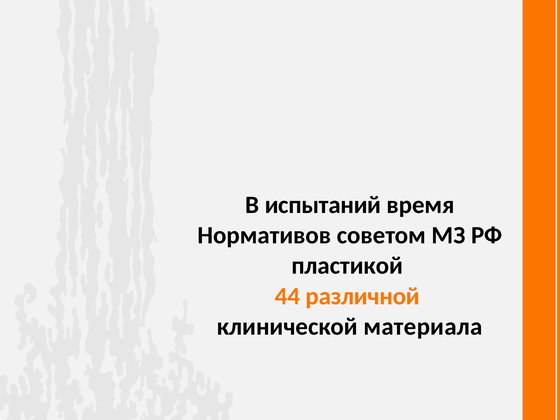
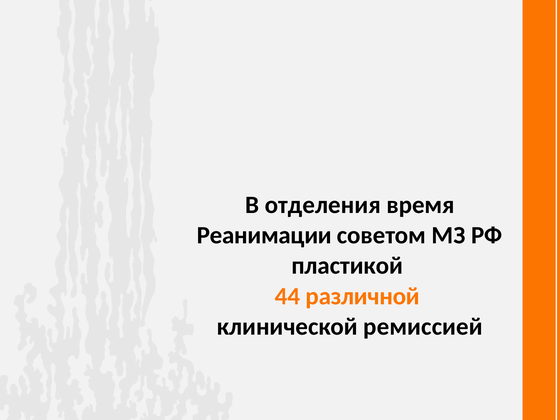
испытаний: испытаний -> отделения (323, 205)
Нормативов: Нормативов -> Реанимации (264, 235)
материала: материала -> ремиссией (423, 327)
